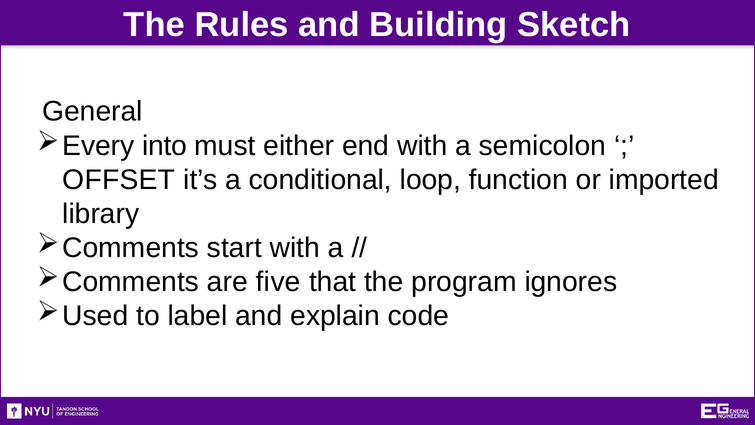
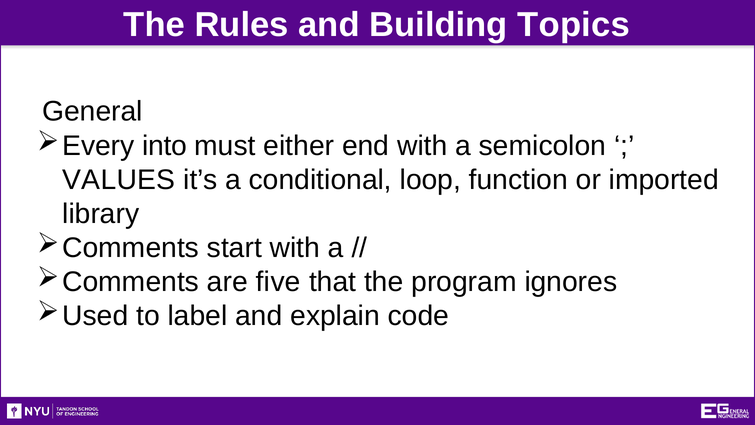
Sketch: Sketch -> Topics (574, 25)
OFFSET: OFFSET -> VALUES (119, 180)
